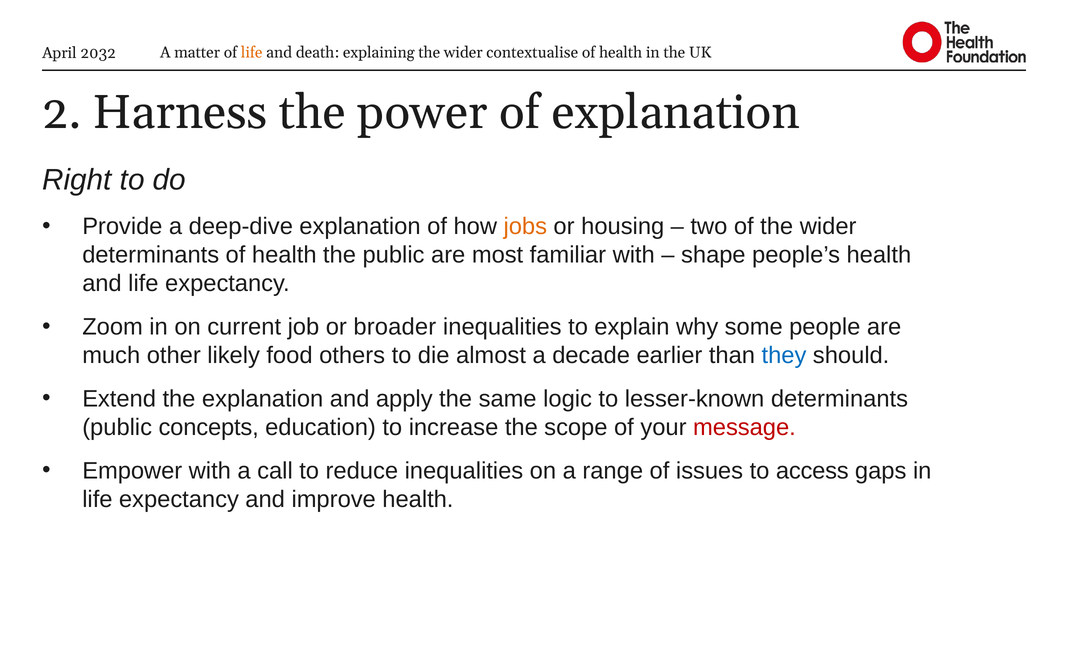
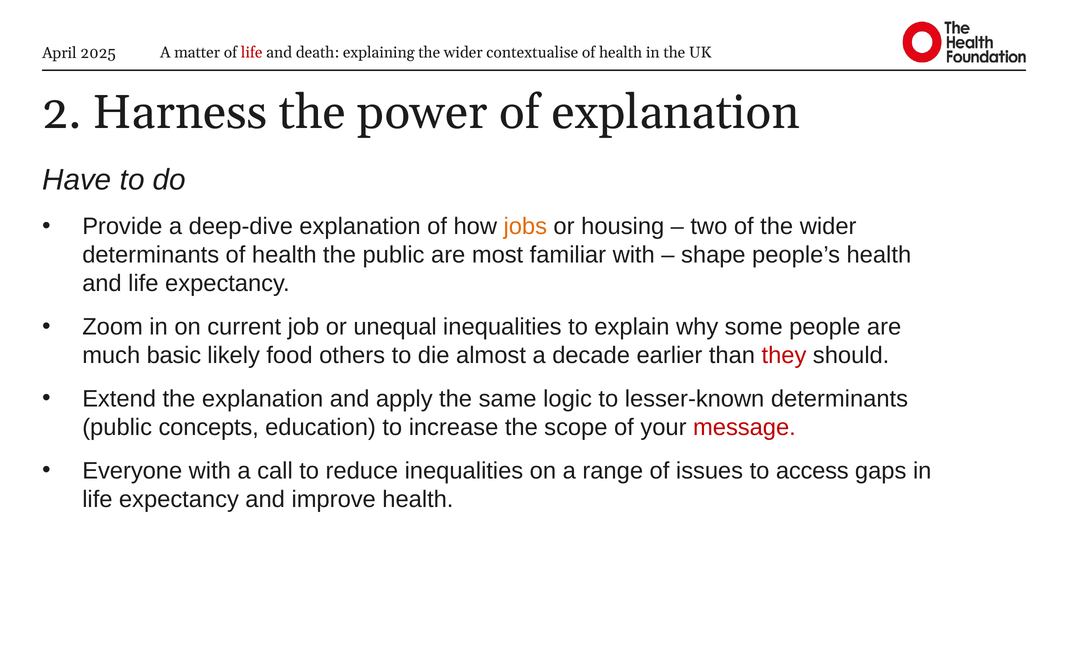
2032: 2032 -> 2025 (98, 53)
life colour: orange -> red (252, 53)
Right: Right -> Have (77, 180)
broader: broader -> unequal (395, 327)
other: other -> basic (174, 355)
they colour: blue -> red (784, 355)
Empower: Empower -> Everyone (132, 471)
